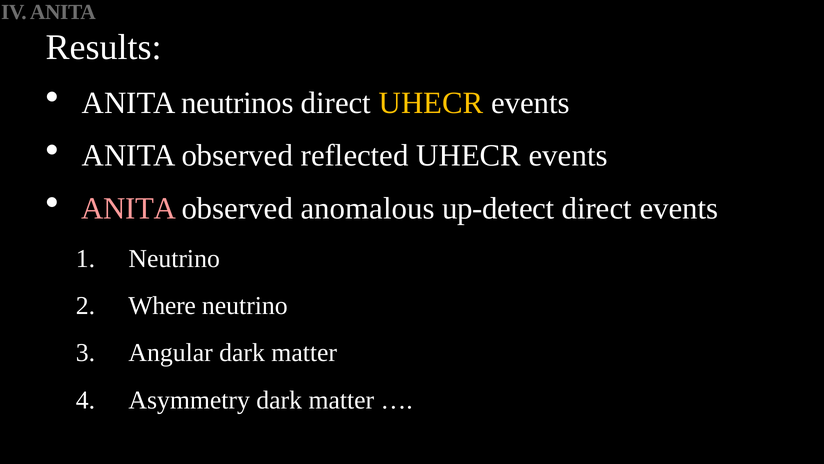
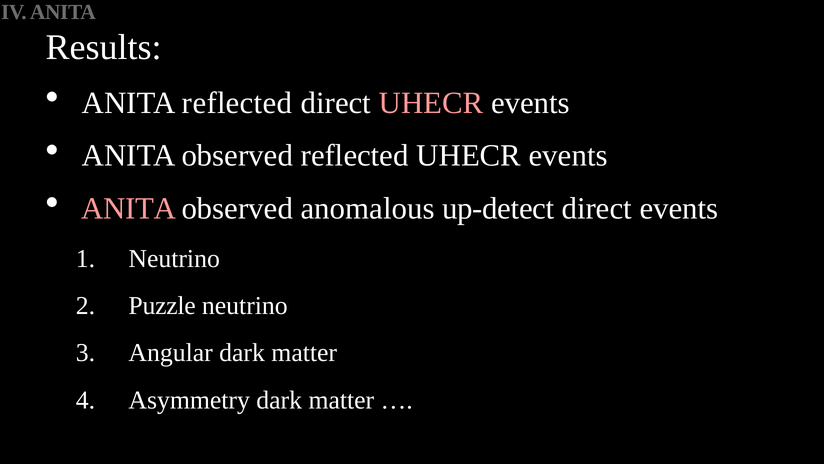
ANITA neutrinos: neutrinos -> reflected (237, 103)
UHECR colour: yellow -> pink (431, 103)
Where: Where -> Puzzle (162, 305)
